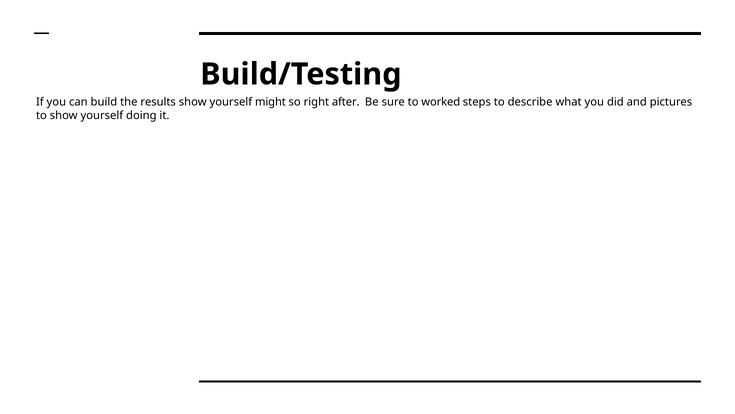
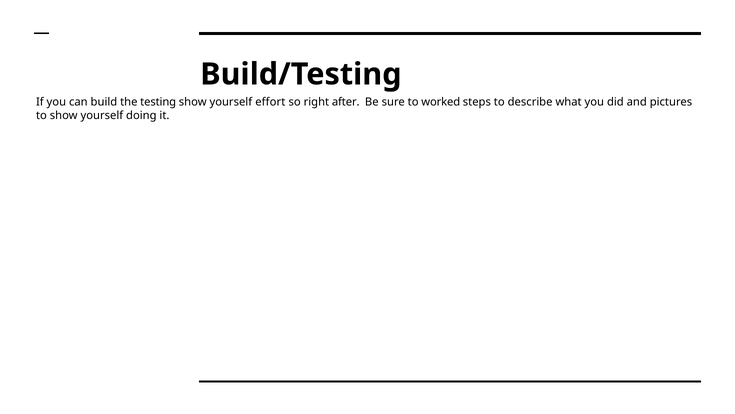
results: results -> testing (158, 102)
might: might -> effort (270, 102)
